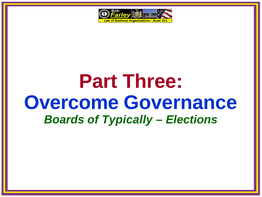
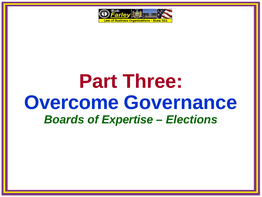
Typically: Typically -> Expertise (127, 119)
